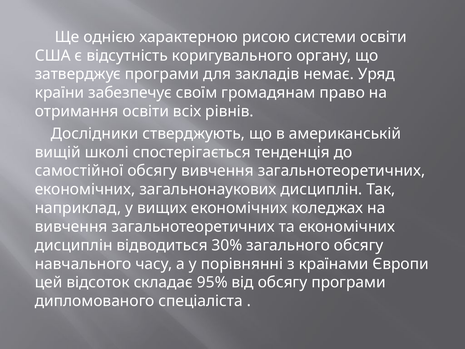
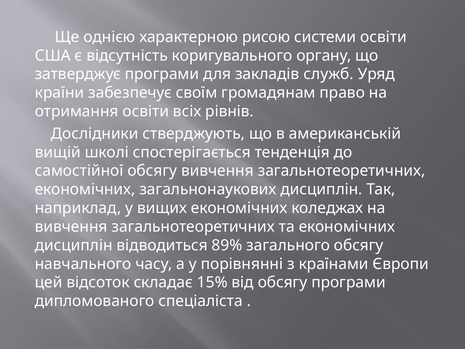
немає: немає -> служб (329, 74)
30%: 30% -> 89% (227, 245)
95%: 95% -> 15% (212, 282)
